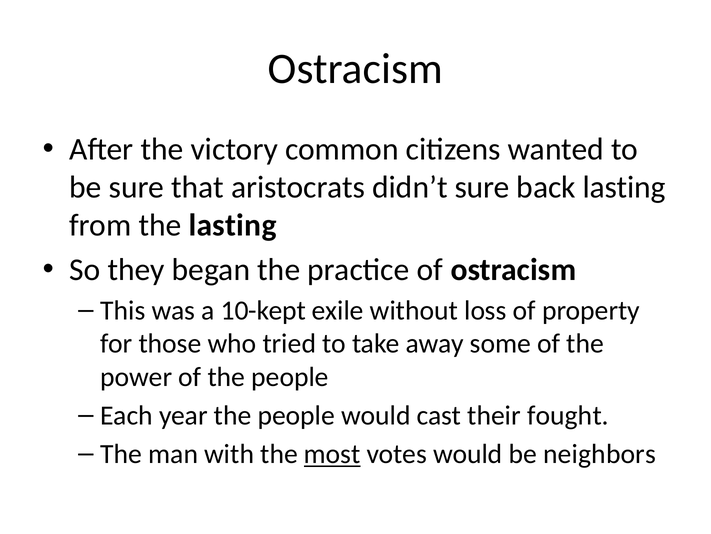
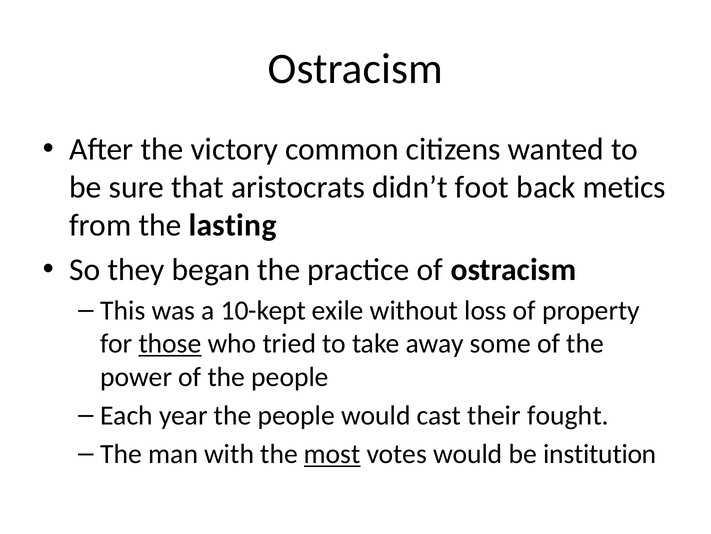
didn’t sure: sure -> foot (482, 187)
back lasting: lasting -> metics (624, 187)
those underline: none -> present (170, 343)
neighbors: neighbors -> institution (600, 454)
